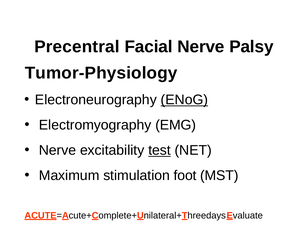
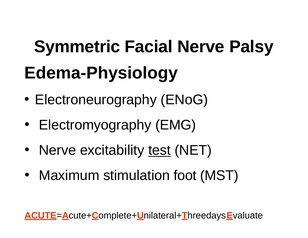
Precentral: Precentral -> Symmetric (77, 47)
Tumor-Physiology: Tumor-Physiology -> Edema-Physiology (101, 73)
ENoG underline: present -> none (184, 100)
